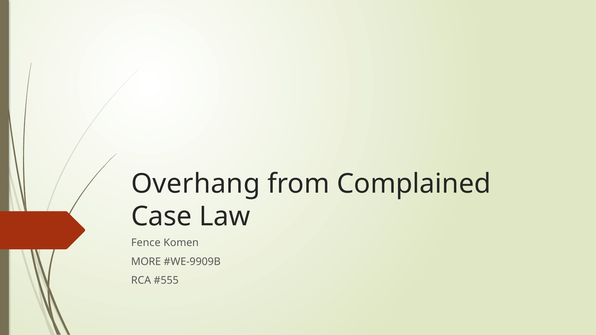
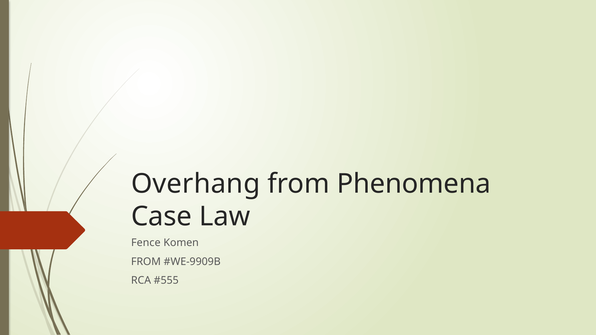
Complained: Complained -> Phenomena (414, 184)
MORE: MORE -> FROM (146, 262)
